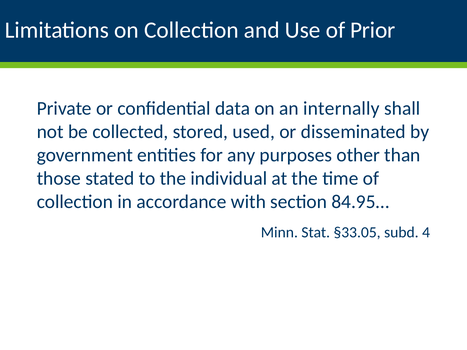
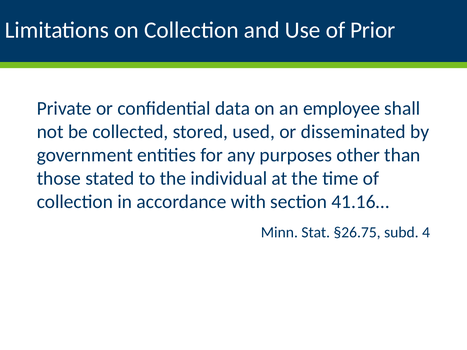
internally: internally -> employee (342, 109)
84.95…: 84.95… -> 41.16… (360, 202)
§33.05: §33.05 -> §26.75 (357, 232)
